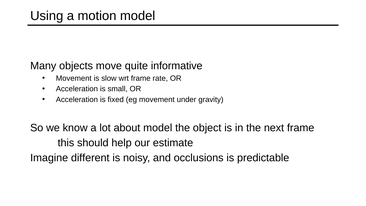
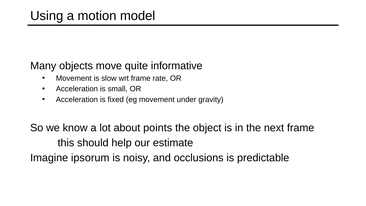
about model: model -> points (158, 128)
different: different -> ipsorum (90, 158)
